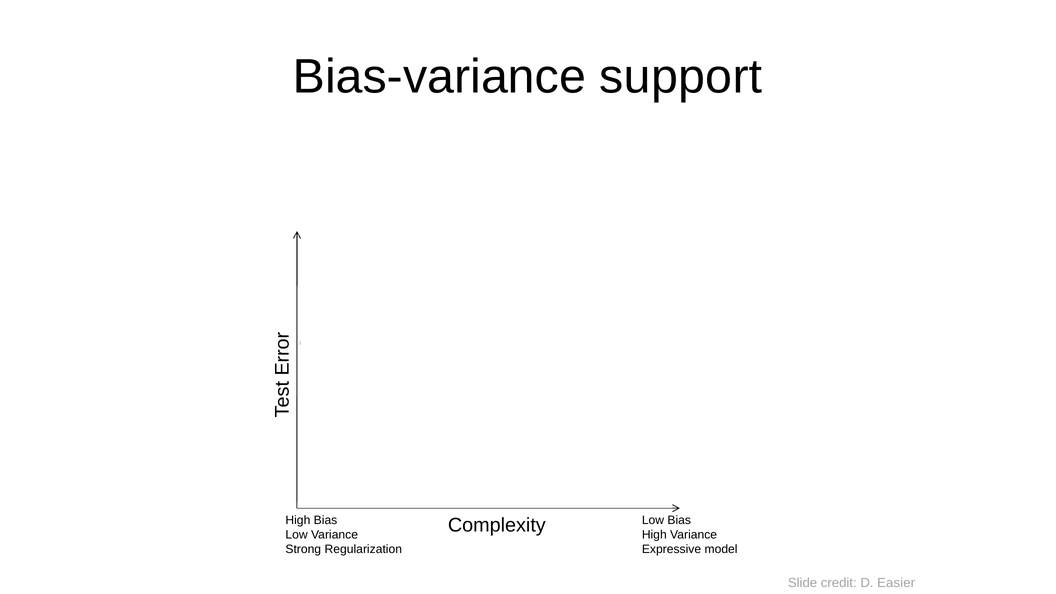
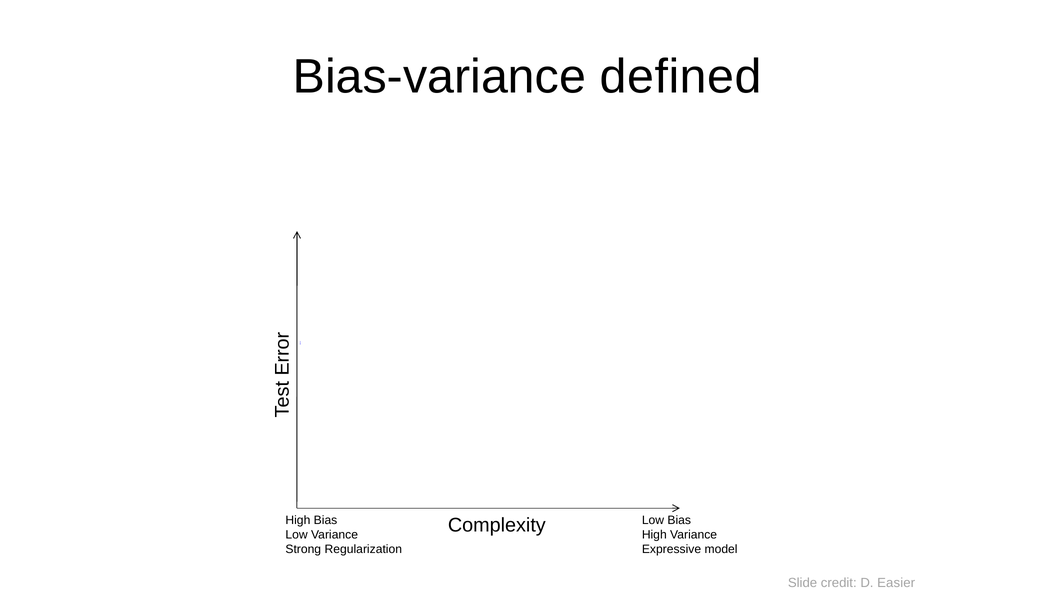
support: support -> defined (681, 77)
